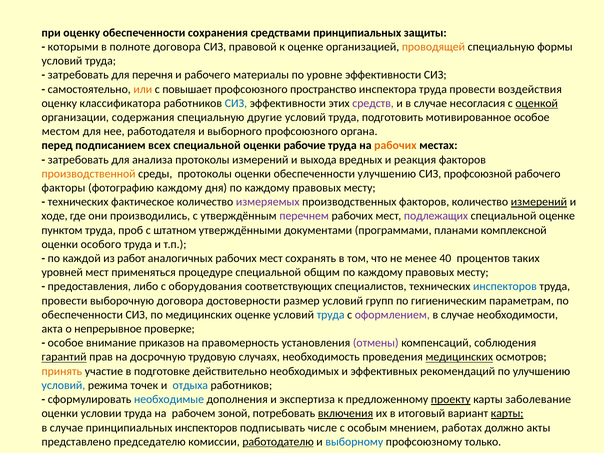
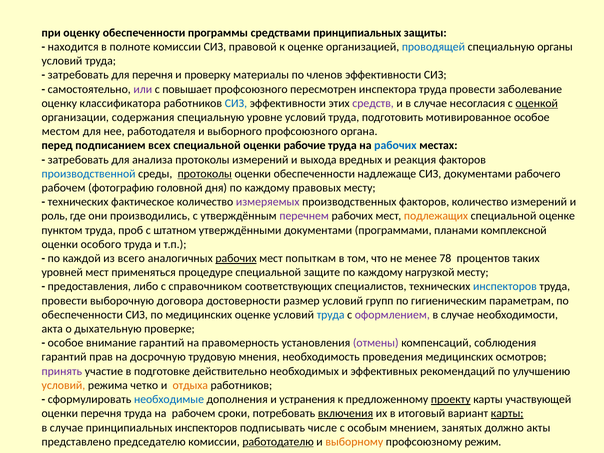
сохранения: сохранения -> программы (218, 33)
которыми: которыми -> находится (73, 47)
полноте договора: договора -> комиссии (177, 47)
проводящей colour: orange -> blue (433, 47)
формы: формы -> органы (555, 47)
и рабочего: рабочего -> проверку (208, 75)
уровне: уровне -> членов (325, 75)
или colour: orange -> purple (143, 89)
пространство: пространство -> пересмотрен (323, 89)
воздействия: воздействия -> заболевание (530, 89)
другие: другие -> уровне (265, 117)
рабочих colour: orange -> blue (395, 146)
производственной colour: orange -> blue (89, 174)
протоколы underline: none -> present (205, 174)
обеспеченности улучшению: улучшению -> надлежаще (387, 174)
СИЗ профсоюзной: профсоюзной -> документами (478, 174)
факторы: факторы -> рабочем (64, 188)
фотографию каждому: каждому -> головной (180, 188)
измерений underline: present -> none (539, 202)
ходе: ходе -> роль (55, 216)
подлежащих colour: purple -> orange (436, 216)
работ: работ -> всего (131, 258)
рабочих underline: none -> present (236, 258)
сохранять: сохранять -> попыткам (311, 258)
40: 40 -> 78 (445, 258)
общим: общим -> защите (322, 273)
правовых: правовых -> нагрузкой (430, 273)
оборудования: оборудования -> справочником (205, 287)
непрерывное: непрерывное -> дыхательную (108, 329)
внимание приказов: приказов -> гарантий (162, 343)
гарантий underline: present -> none (64, 357)
случаях: случаях -> мнения (259, 357)
медицинских underline: present -> none (459, 357)
принять colour: orange -> purple (62, 371)
условий colour: blue -> orange (63, 385)
точек: точек -> четко (144, 385)
отдыха colour: blue -> orange (190, 385)
экспертиза: экспертиза -> устранения (307, 399)
заболевание: заболевание -> участвующей (538, 399)
оценки условии: условии -> перечня (101, 414)
зоной: зоной -> сроки (234, 414)
работах: работах -> занятых (462, 428)
выборному colour: blue -> orange (354, 442)
только: только -> режим (483, 442)
